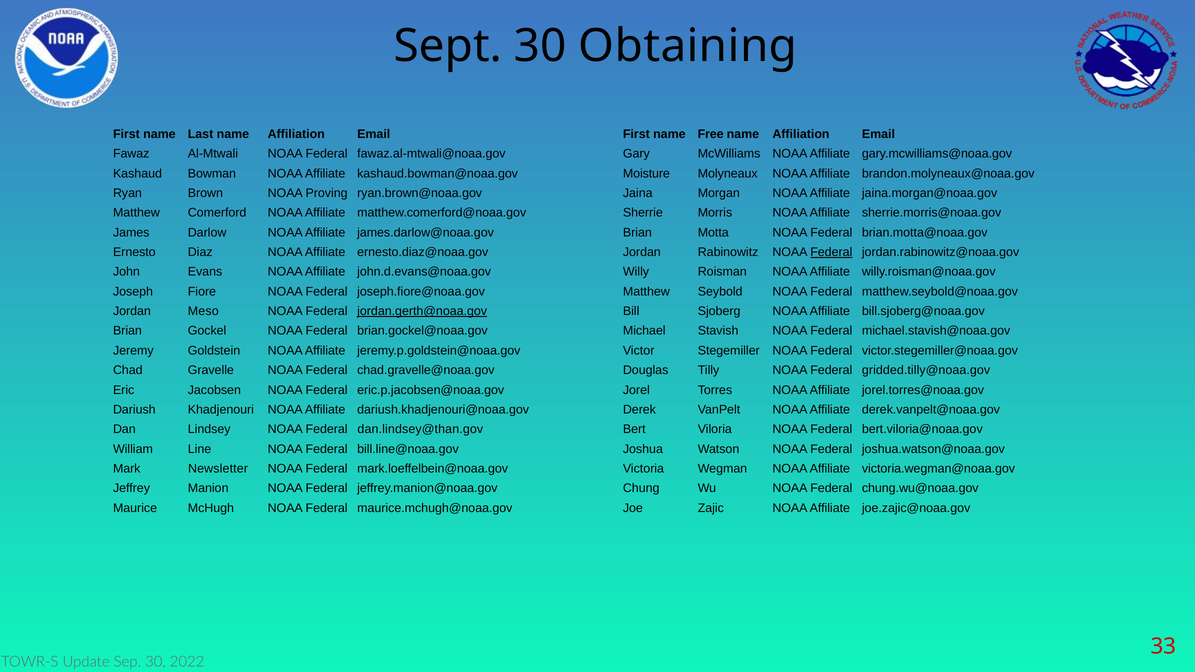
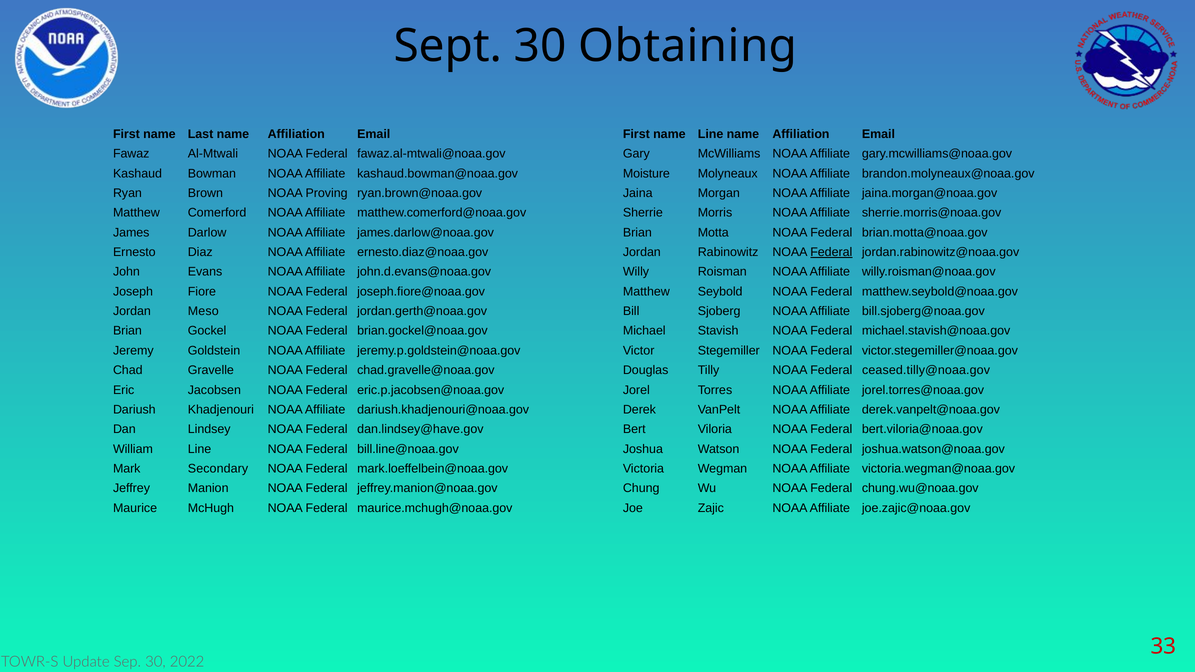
name Free: Free -> Line (711, 134)
jordan.gerth@noaa.gov underline: present -> none (422, 311)
gridded.tilly@noaa.gov: gridded.tilly@noaa.gov -> ceased.tilly@noaa.gov (926, 370)
dan.lindsey@than.gov: dan.lindsey@than.gov -> dan.lindsey@have.gov (420, 429)
Newsletter: Newsletter -> Secondary (218, 469)
